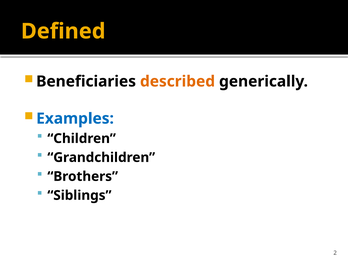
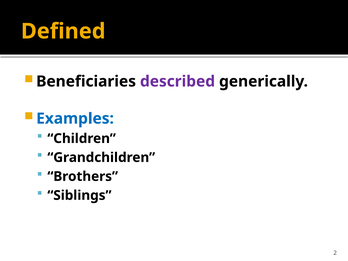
described colour: orange -> purple (178, 81)
